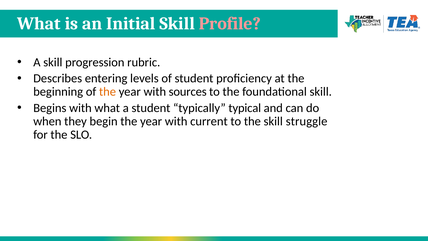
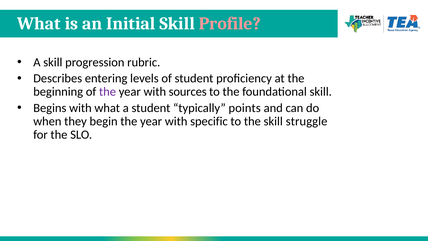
the colour: orange -> purple (108, 92)
typical: typical -> points (245, 108)
current: current -> specific (209, 121)
